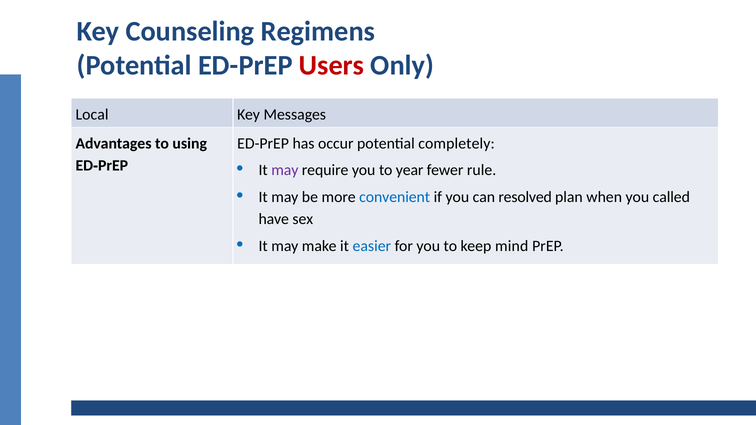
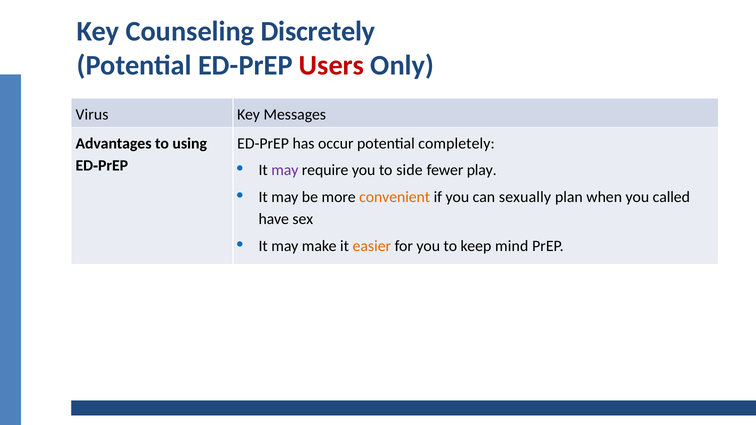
Regimens: Regimens -> Discretely (318, 31)
Local: Local -> Virus (92, 115)
year: year -> side (409, 170)
rule: rule -> play (482, 170)
convenient colour: blue -> orange (395, 197)
resolved: resolved -> sexually (525, 197)
easier colour: blue -> orange (372, 246)
